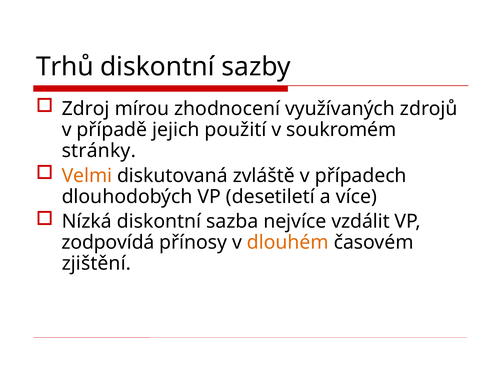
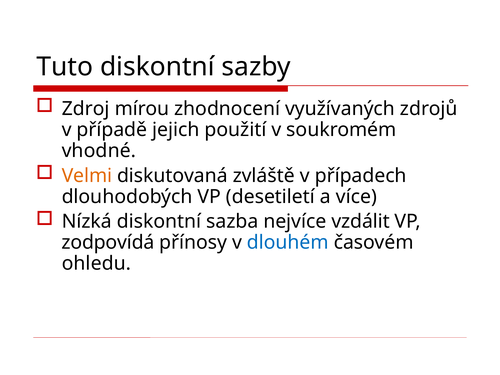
Trhů: Trhů -> Tuto (65, 67)
stránky: stránky -> vhodné (99, 151)
dlouhém colour: orange -> blue (288, 243)
zjištění: zjištění -> ohledu (96, 264)
